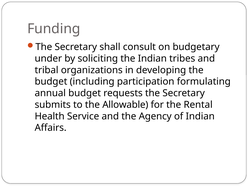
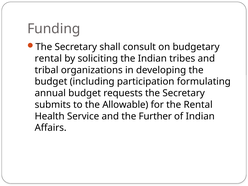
under: under -> rental (48, 58)
Agency: Agency -> Further (155, 116)
